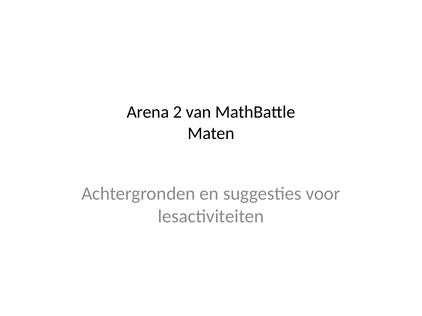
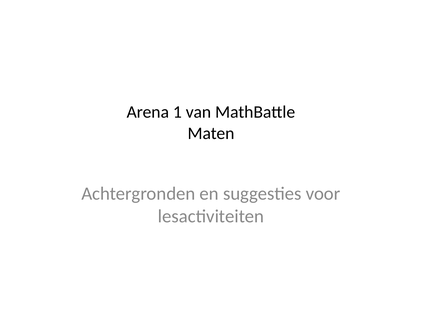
2: 2 -> 1 (177, 112)
